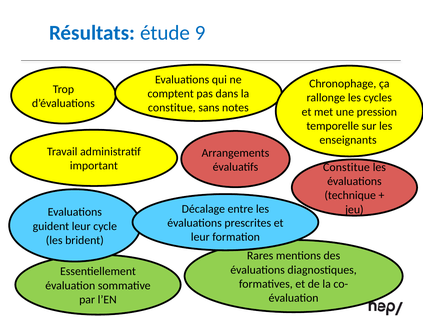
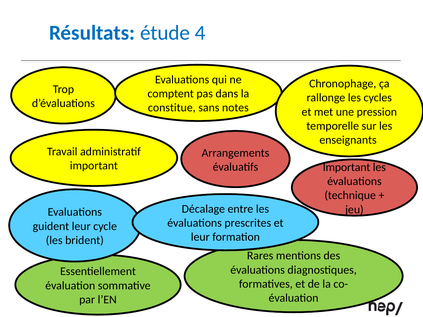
9: 9 -> 4 (200, 33)
Constitue: Constitue -> Important (347, 167)
